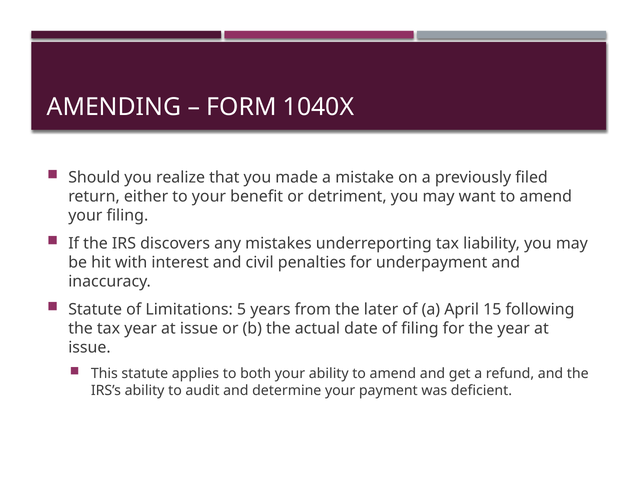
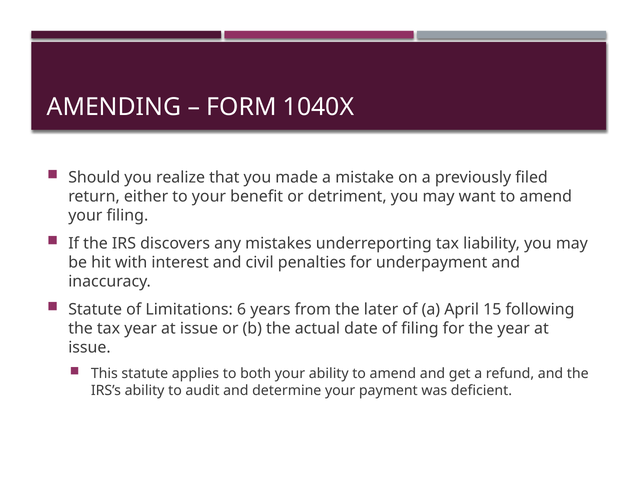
5: 5 -> 6 (242, 309)
